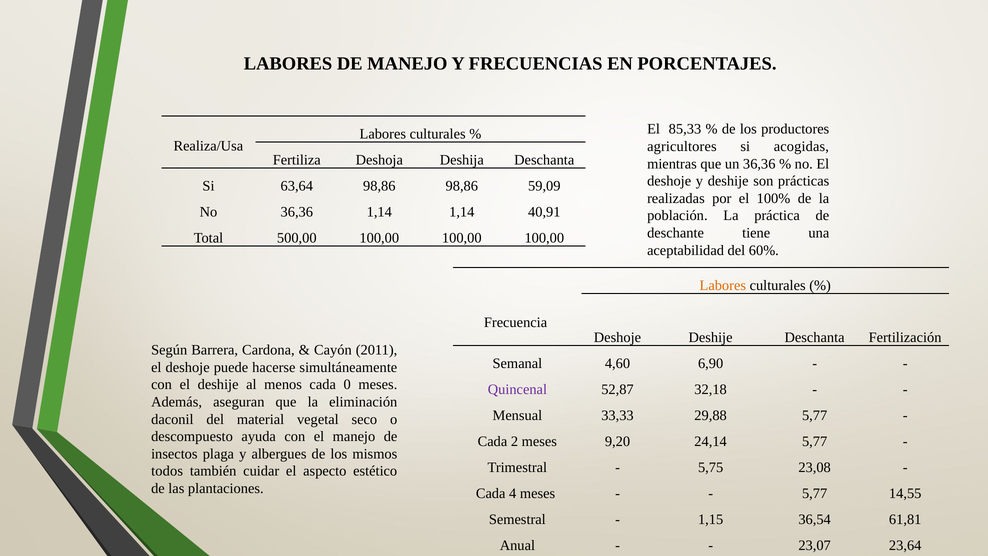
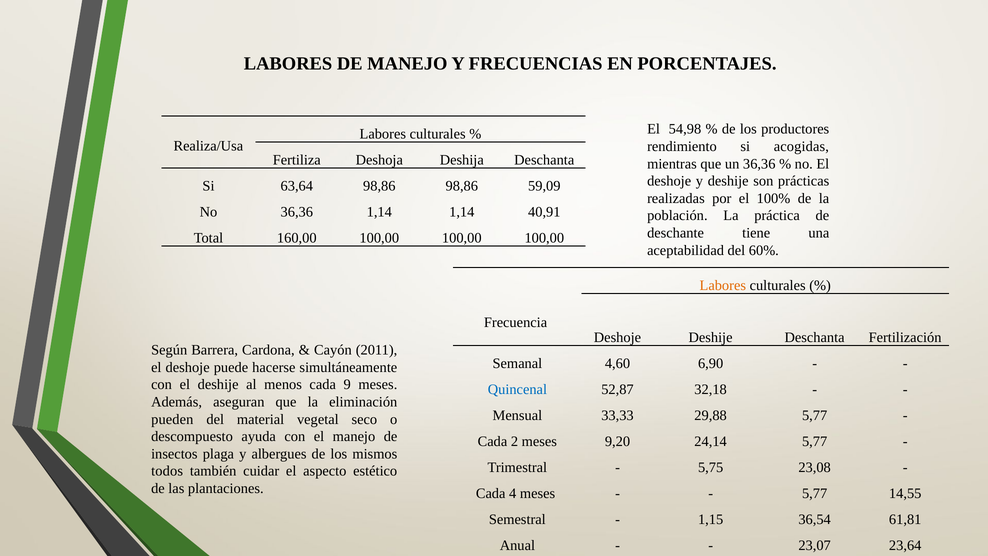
85,33: 85,33 -> 54,98 (685, 129)
agricultores: agricultores -> rendimiento (682, 146)
500,00: 500,00 -> 160,00 (297, 238)
0: 0 -> 9 (347, 384)
Quincenal colour: purple -> blue (517, 389)
daconil: daconil -> pueden (172, 419)
